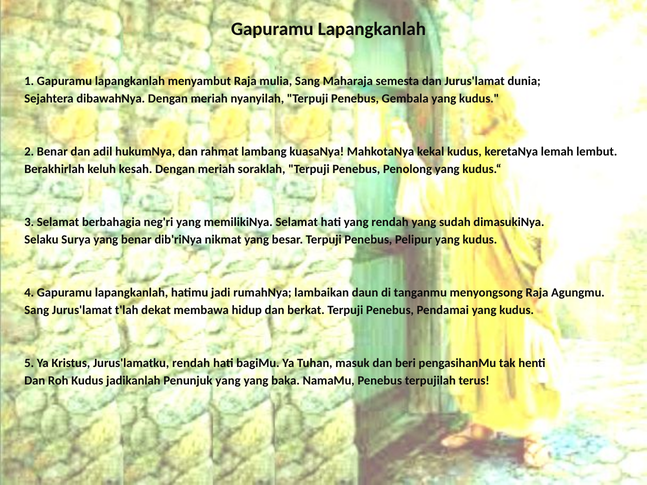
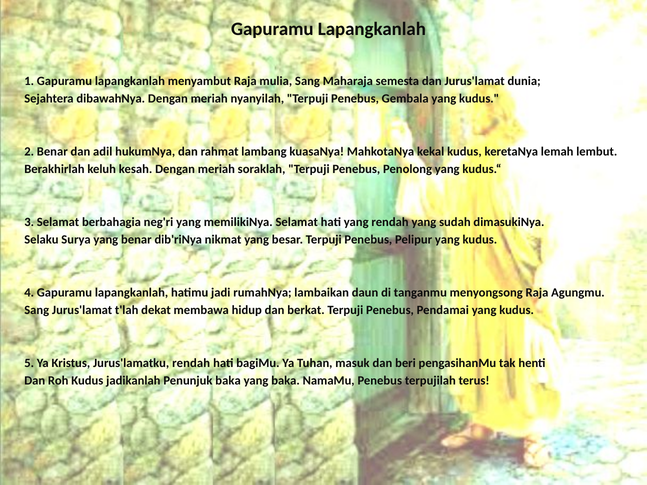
Penunjuk yang: yang -> baka (228, 381)
